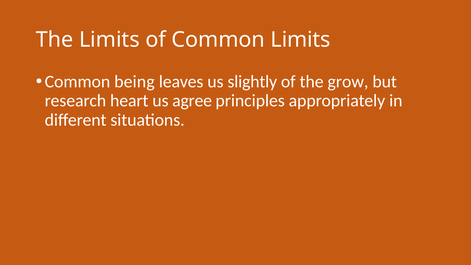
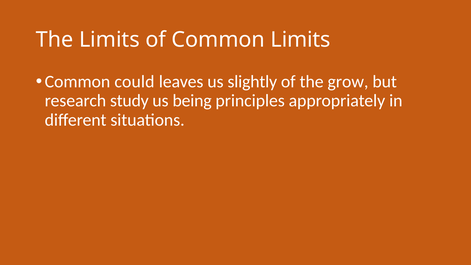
being: being -> could (134, 82)
heart: heart -> study (129, 101)
agree: agree -> being (192, 101)
